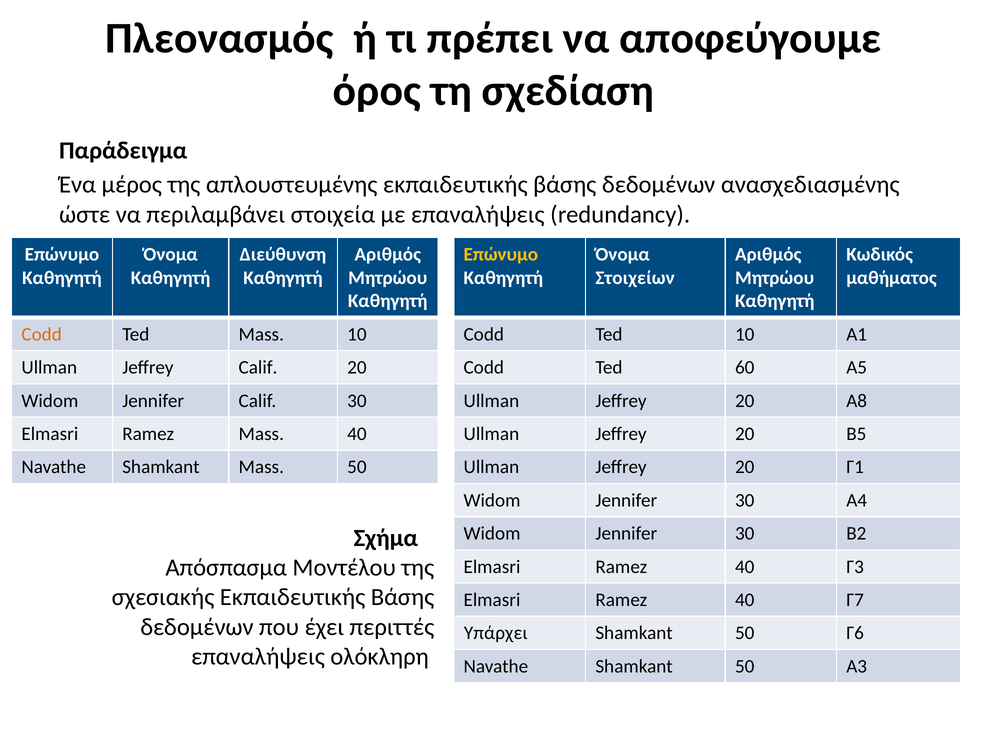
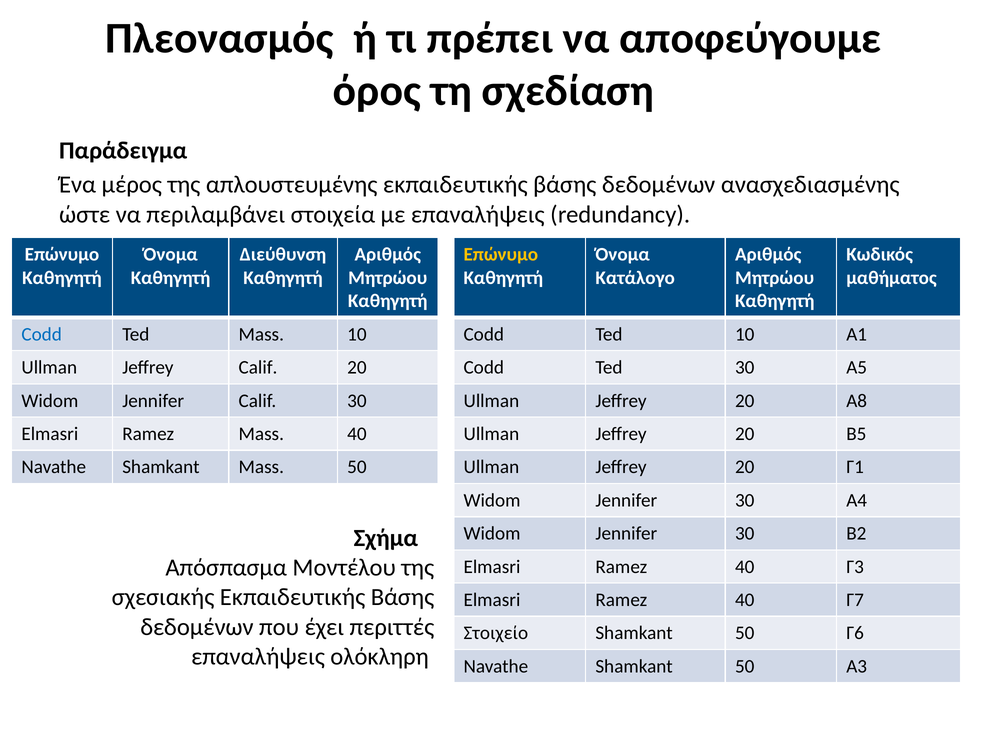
Στοιχείων: Στοιχείων -> Κατάλογο (635, 278)
Codd colour: orange -> blue (42, 334)
Ted 60: 60 -> 30 (745, 367)
Υπάρχει: Υπάρχει -> Στοιχείο (496, 633)
